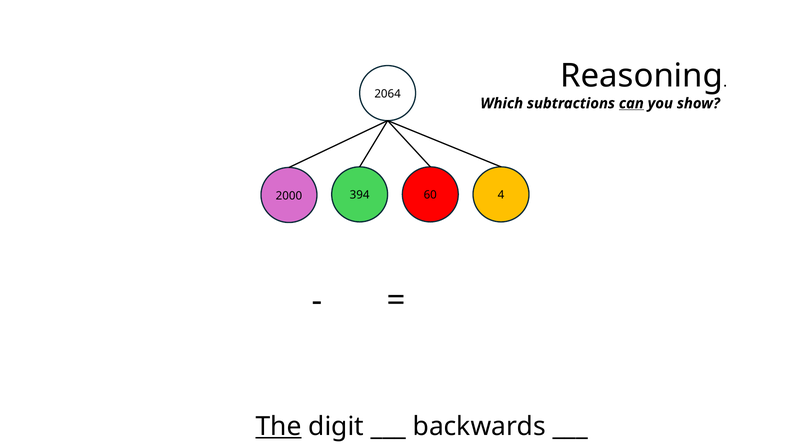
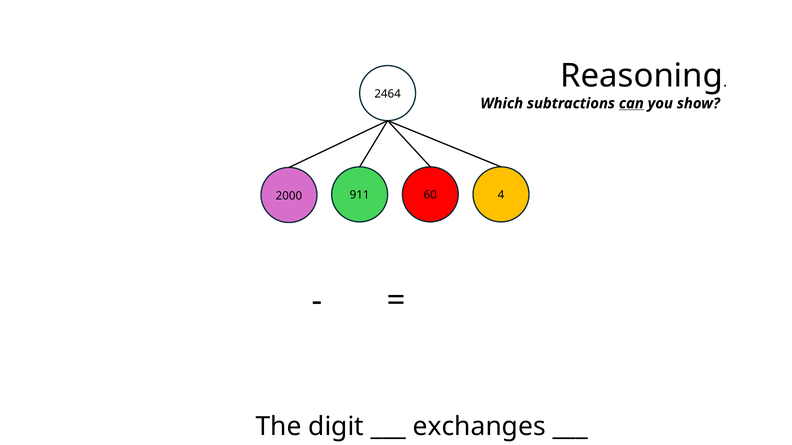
2064: 2064 -> 2464 (388, 94)
394: 394 -> 911 (360, 195)
The underline: present -> none (279, 427)
backwards: backwards -> exchanges (479, 427)
